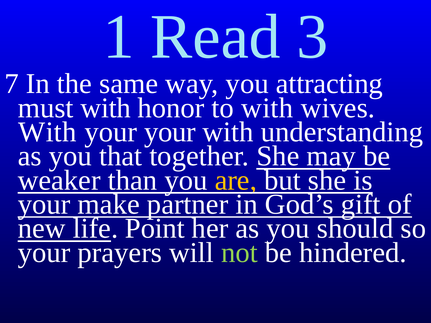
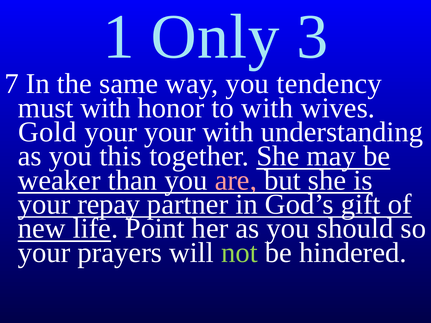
Read: Read -> Only (215, 37)
attracting: attracting -> tendency (329, 84)
With: With -> Gold (47, 132)
that: that -> this (121, 156)
are colour: yellow -> pink (236, 180)
make: make -> repay (109, 204)
